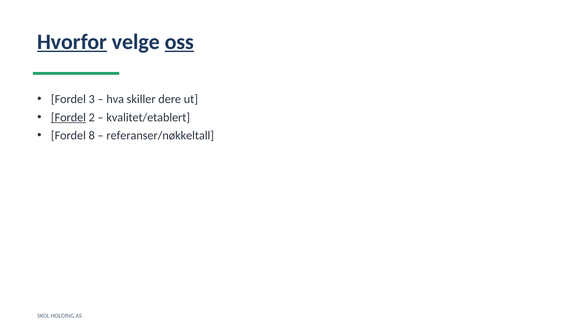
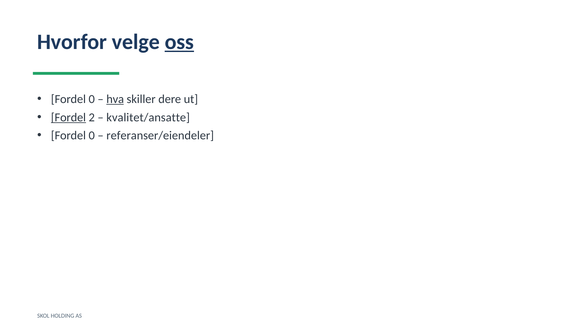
Hvorfor underline: present -> none (72, 42)
3: 3 -> 0 (92, 99)
hva underline: none -> present (115, 99)
kvalitet/etablert: kvalitet/etablert -> kvalitet/ansatte (148, 117)
8: 8 -> 0 (92, 136)
referanser/nøkkeltall: referanser/nøkkeltall -> referanser/eiendeler (160, 136)
